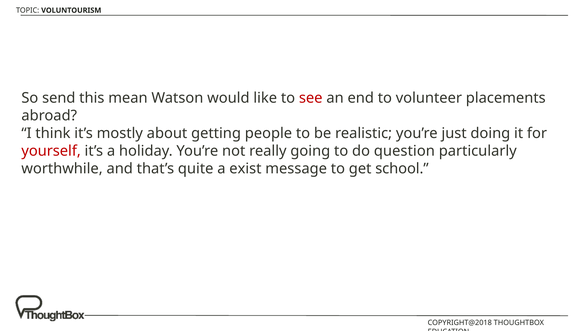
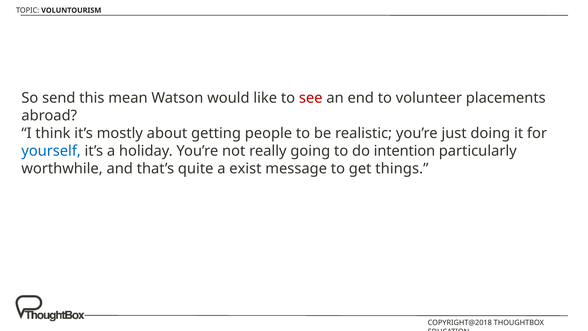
yourself colour: red -> blue (51, 151)
question: question -> intention (404, 151)
school: school -> things (402, 169)
